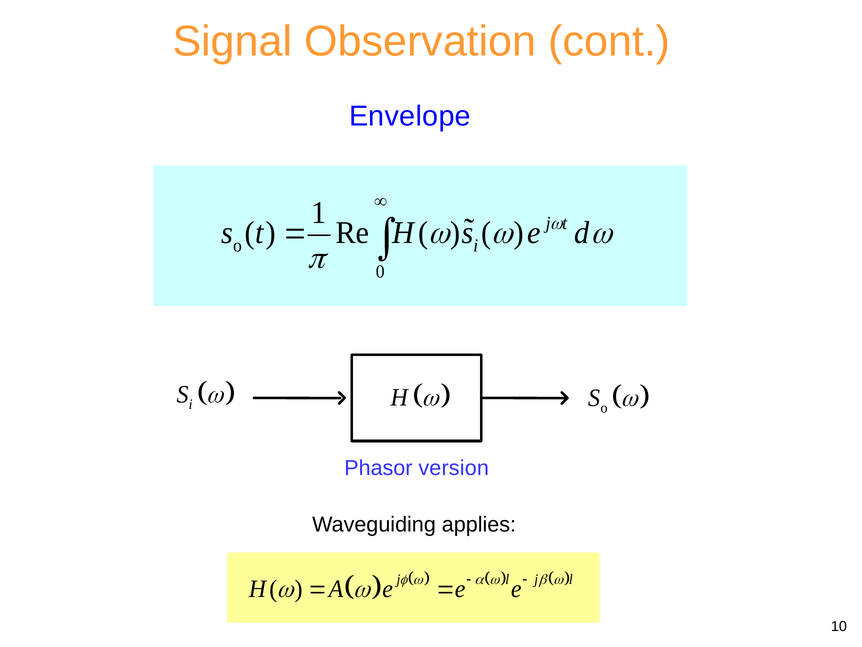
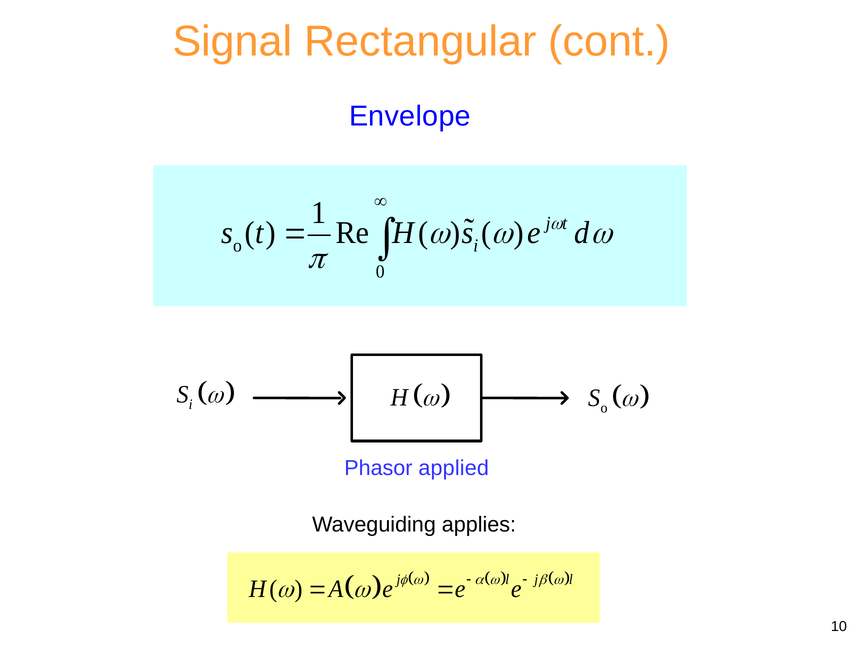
Observation: Observation -> Rectangular (420, 42)
version: version -> applied (454, 468)
